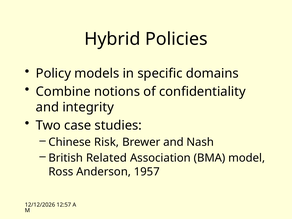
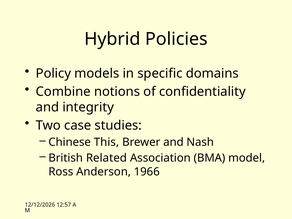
Risk: Risk -> This (107, 142)
1957: 1957 -> 1966 (147, 172)
